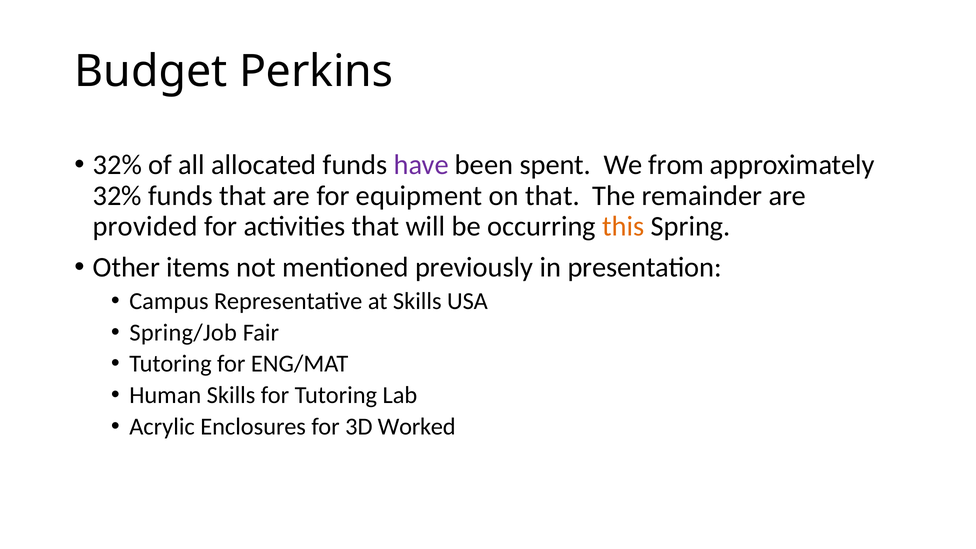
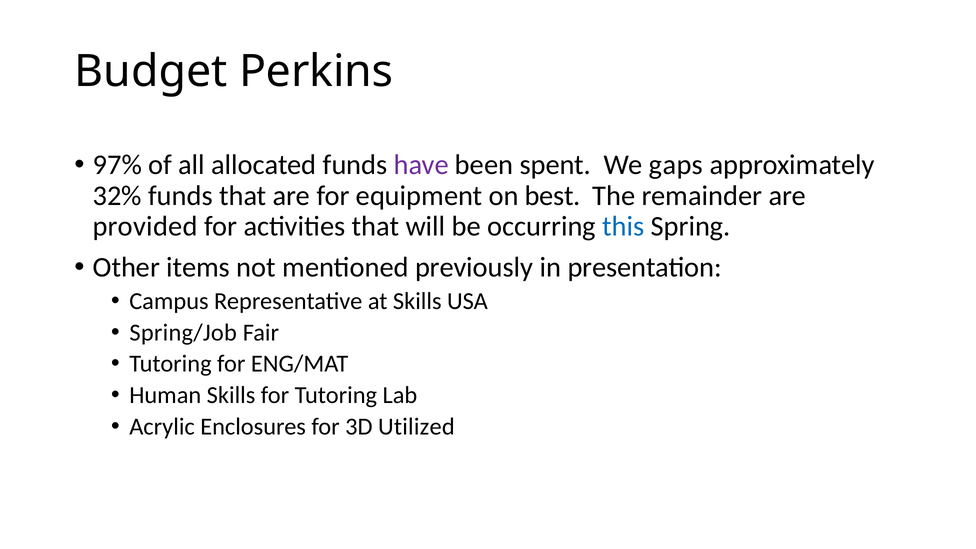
32%: 32% -> 97% (117, 165)
from: from -> gaps (676, 165)
on that: that -> best (553, 196)
this colour: orange -> blue (623, 227)
Worked: Worked -> Utilized (416, 427)
